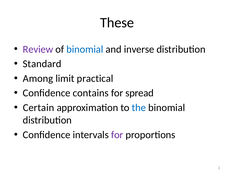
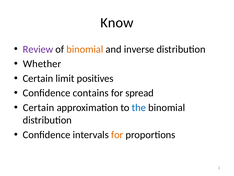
These: These -> Know (117, 23)
binomial colour: blue -> orange (85, 49)
Standard: Standard -> Whether (42, 64)
Among: Among -> Certain (38, 78)
practical: practical -> positives (95, 78)
for colour: purple -> orange (117, 134)
